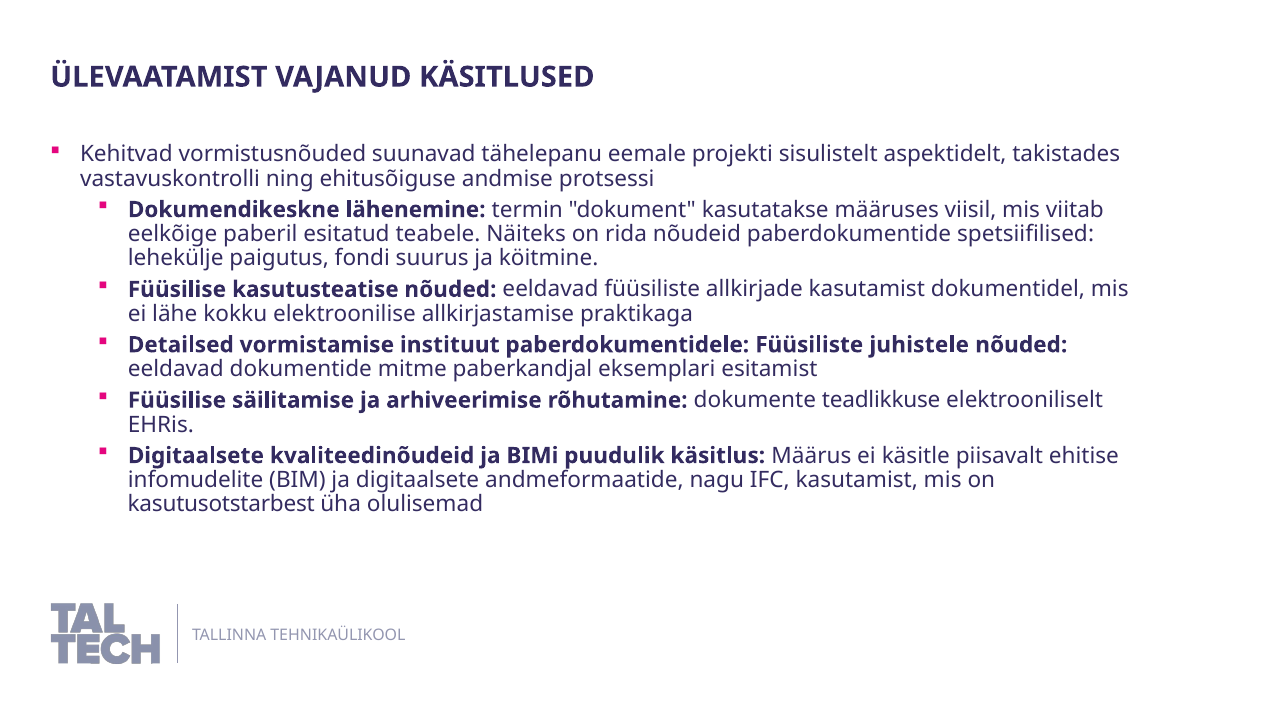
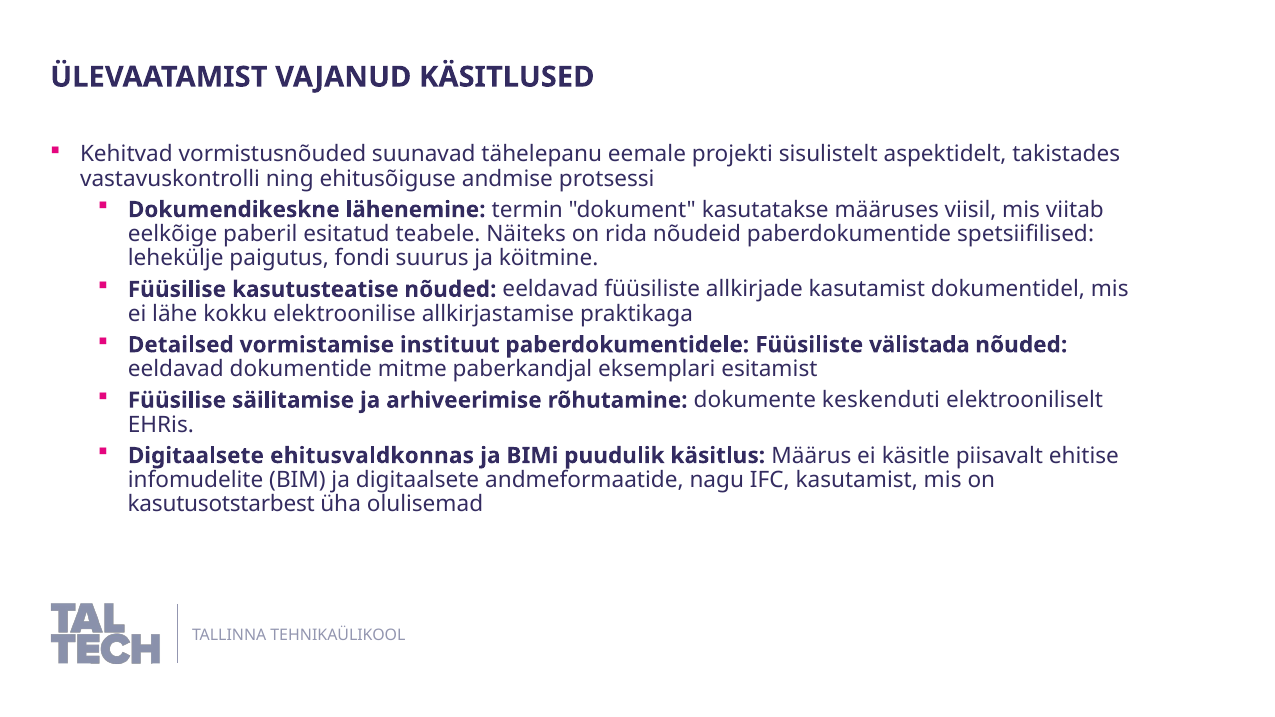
juhistele: juhistele -> välistada (919, 345)
teadlikkuse: teadlikkuse -> keskenduti (881, 400)
kvaliteedinõudeid: kvaliteedinõudeid -> ehitusvaldkonnas (372, 456)
